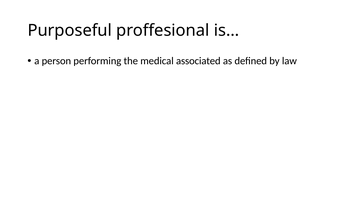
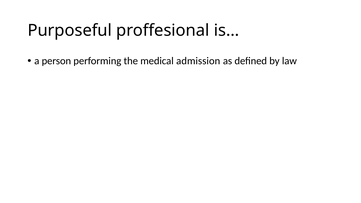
associated: associated -> admission (198, 61)
